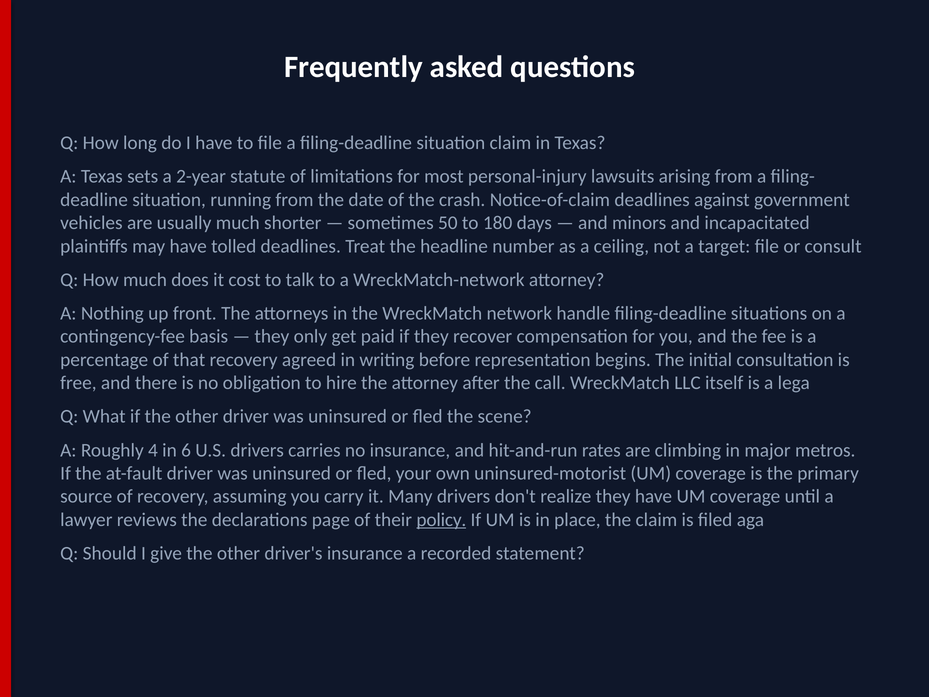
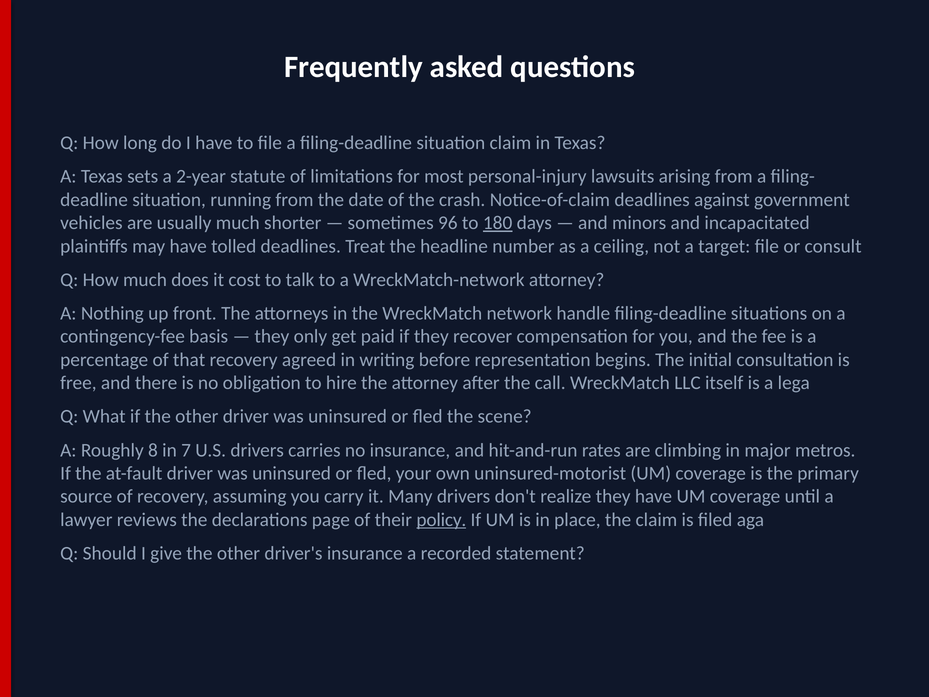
50: 50 -> 96 (448, 223)
180 underline: none -> present (498, 223)
4: 4 -> 8 (153, 450)
6: 6 -> 7 (186, 450)
